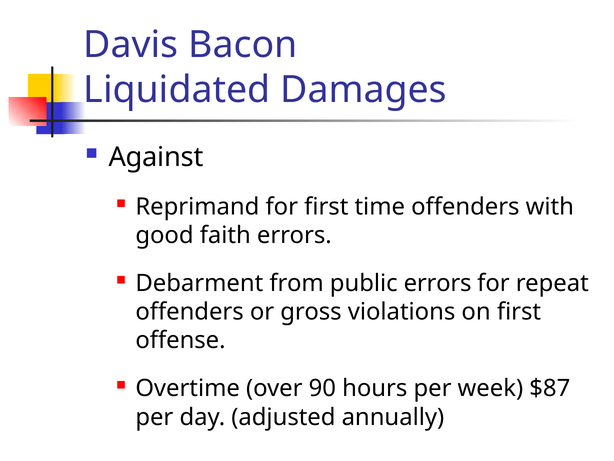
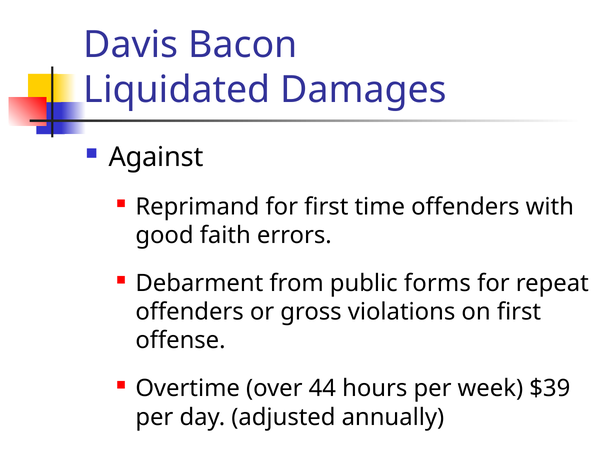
public errors: errors -> forms (437, 283)
90: 90 -> 44 (322, 388)
$87: $87 -> $39 (550, 388)
